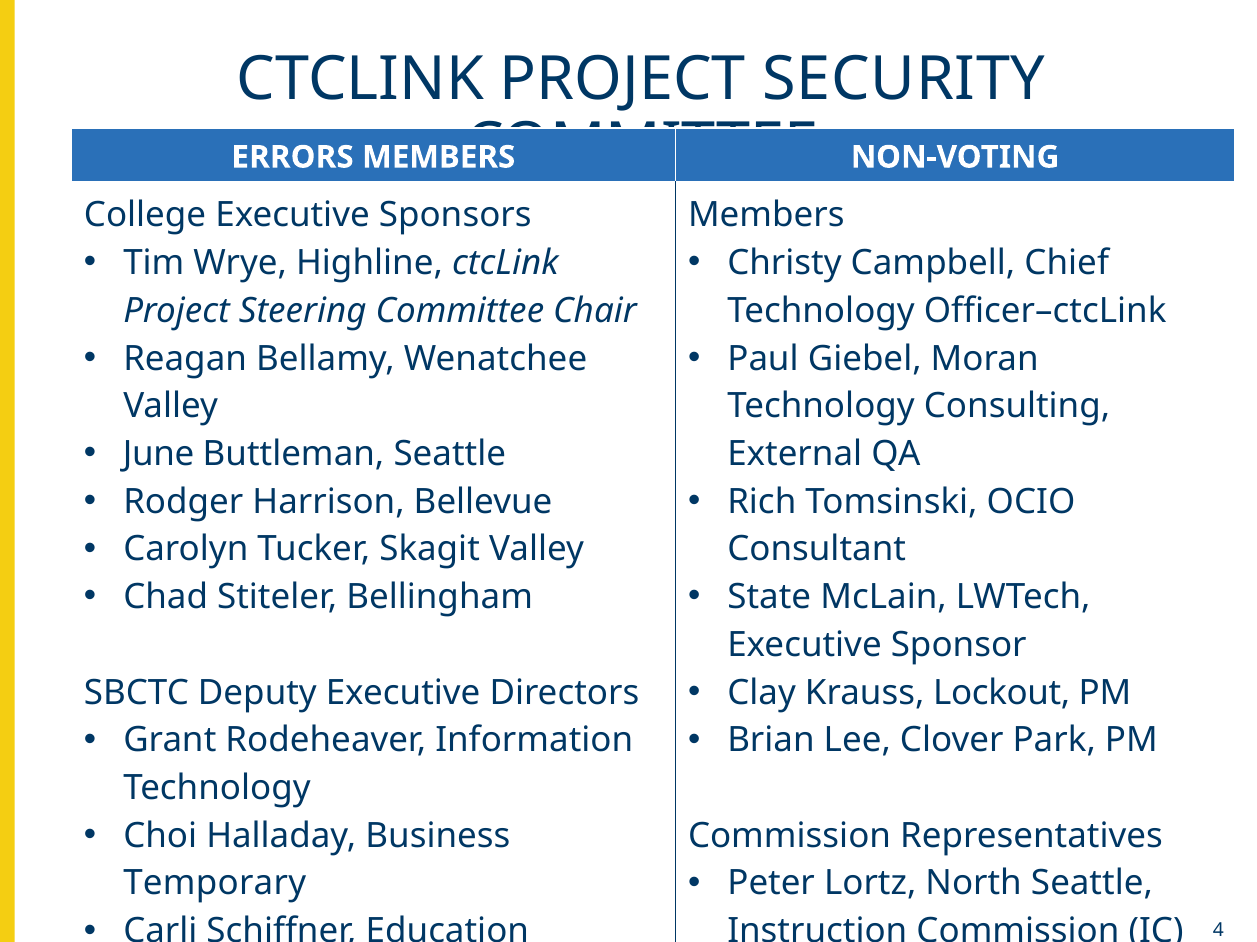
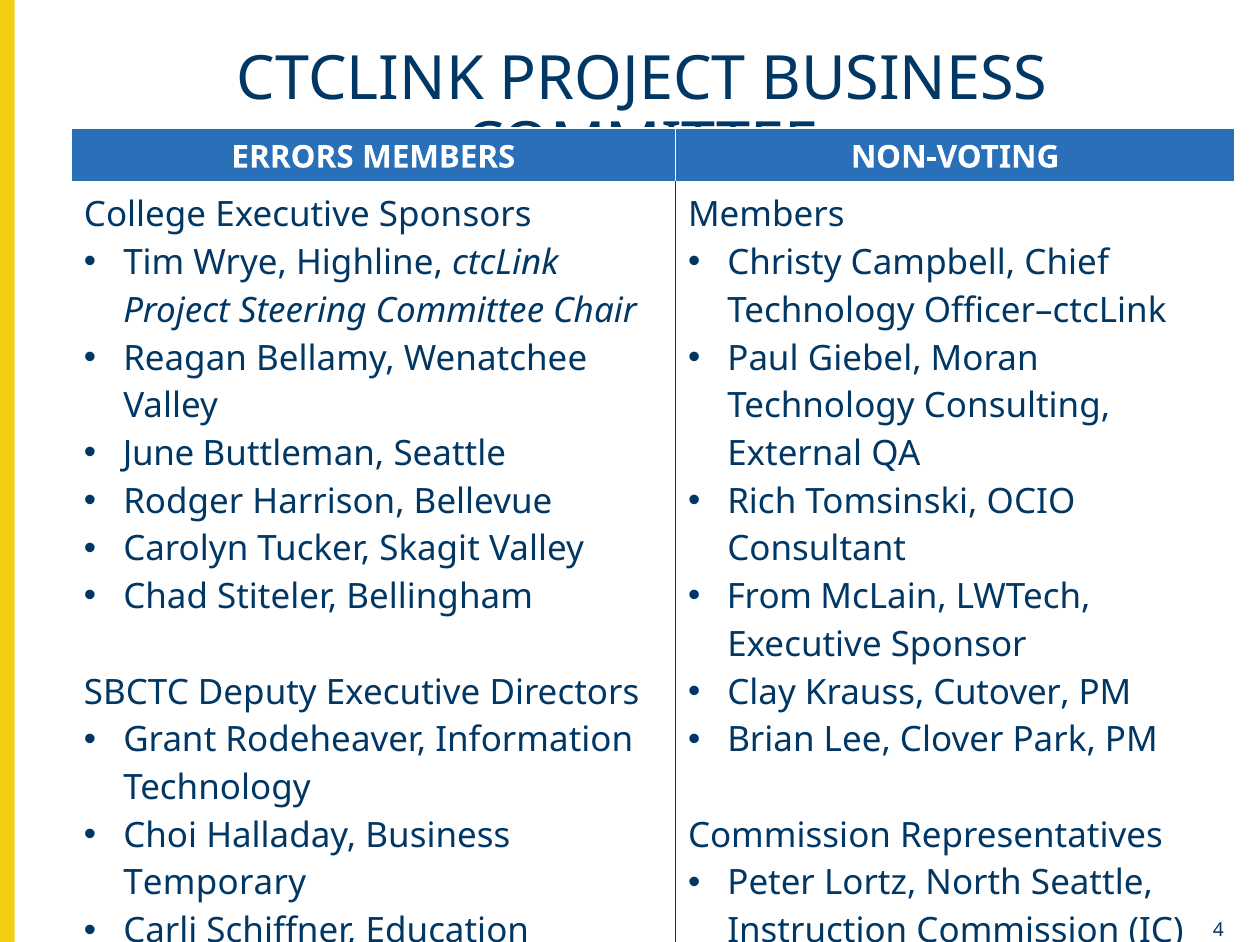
PROJECT SECURITY: SECURITY -> BUSINESS (904, 79)
State: State -> From (769, 598)
Lockout: Lockout -> Cutover (1002, 693)
